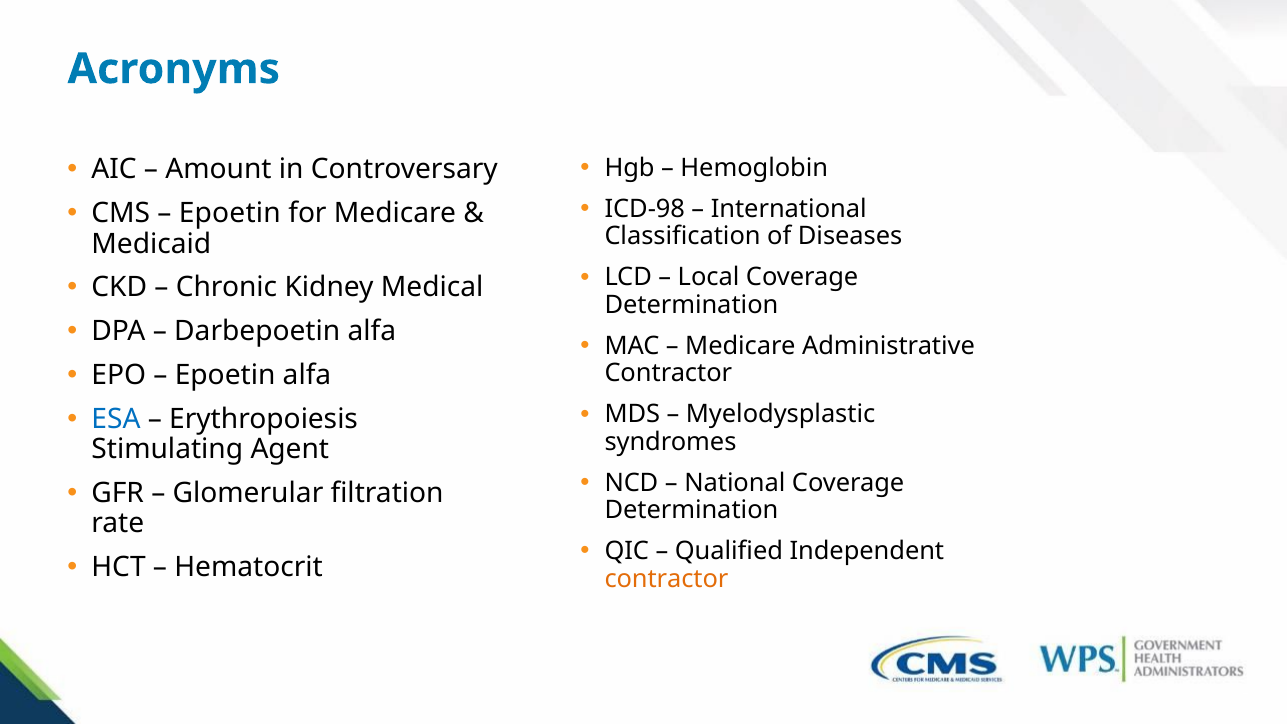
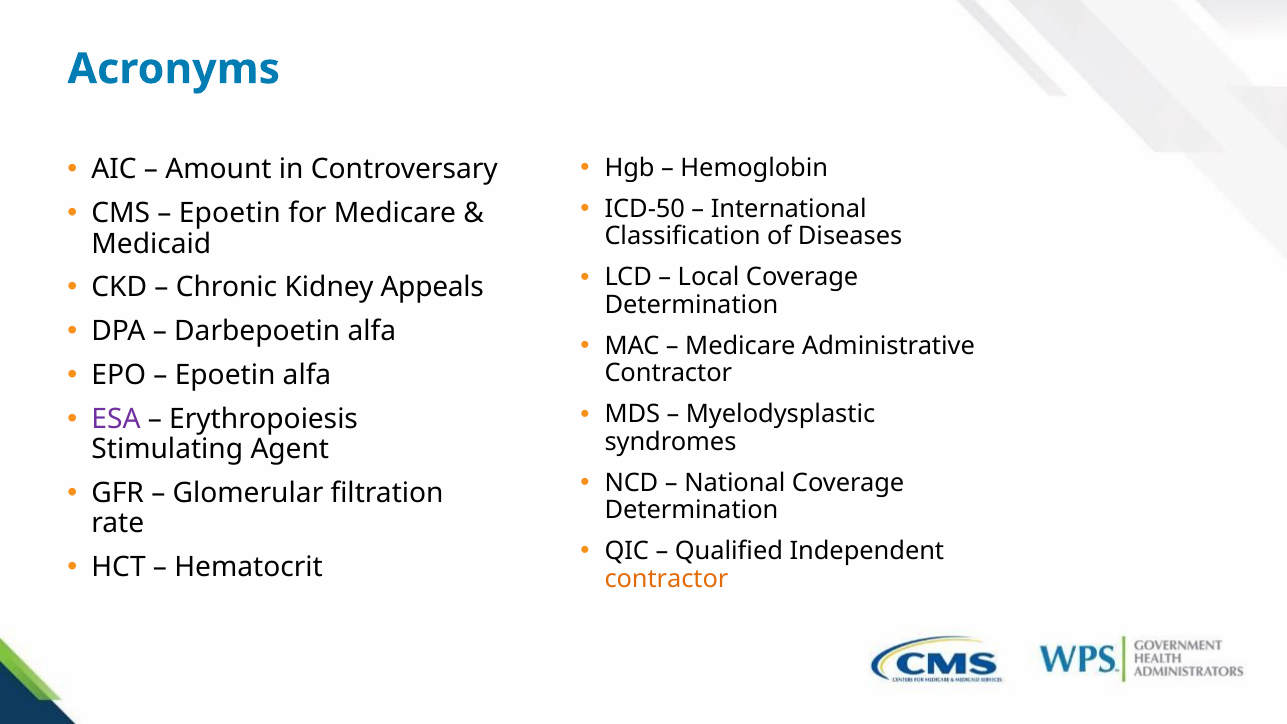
ICD-98: ICD-98 -> ICD-50 (645, 209)
Medical: Medical -> Appeals (432, 288)
ESA colour: blue -> purple (116, 419)
